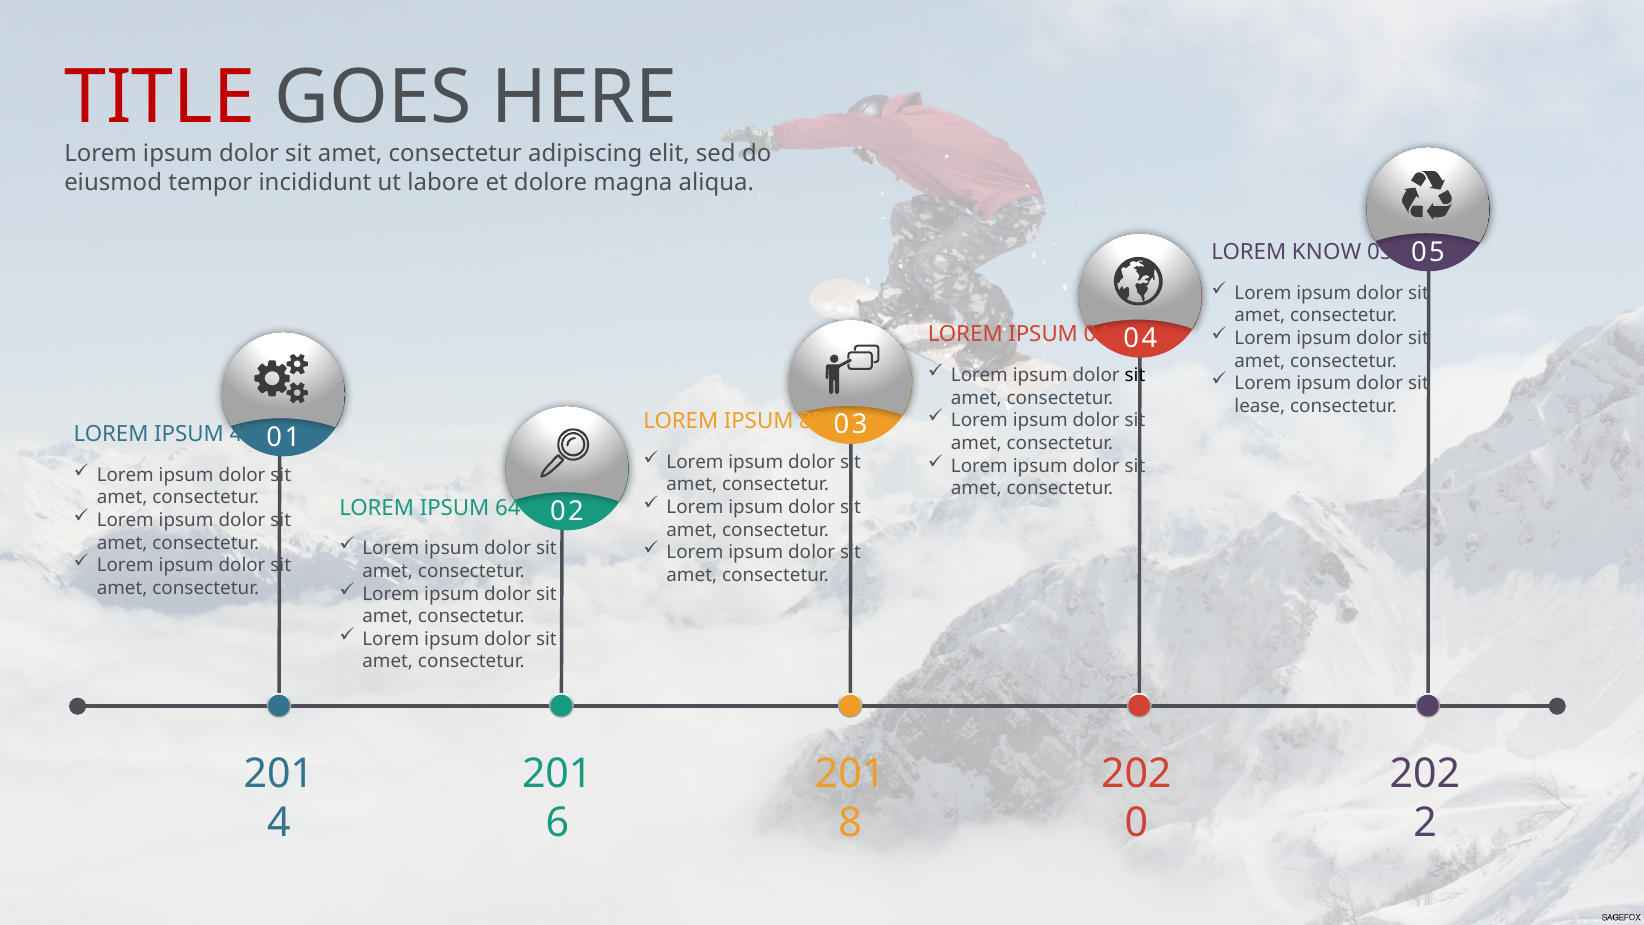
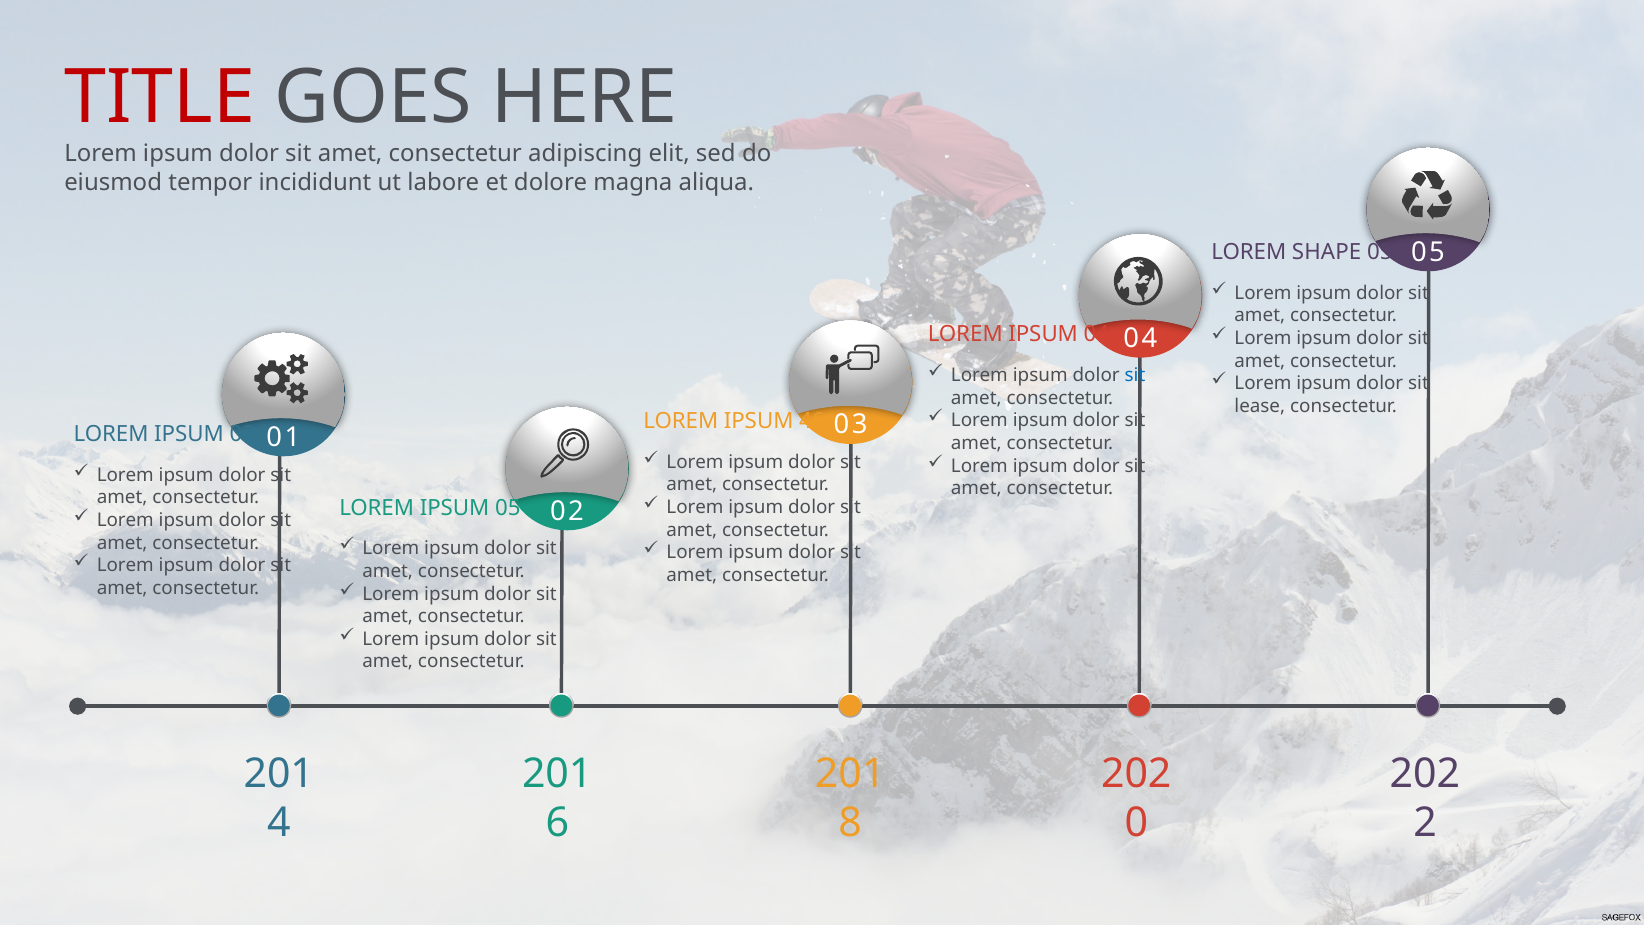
KNOW: KNOW -> SHAPE (1327, 252)
sit colour: black -> blue (1135, 375)
83: 83 -> 46 (812, 421)
IPSUM 43: 43 -> 02 (242, 434)
IPSUM 64: 64 -> 05 (508, 508)
